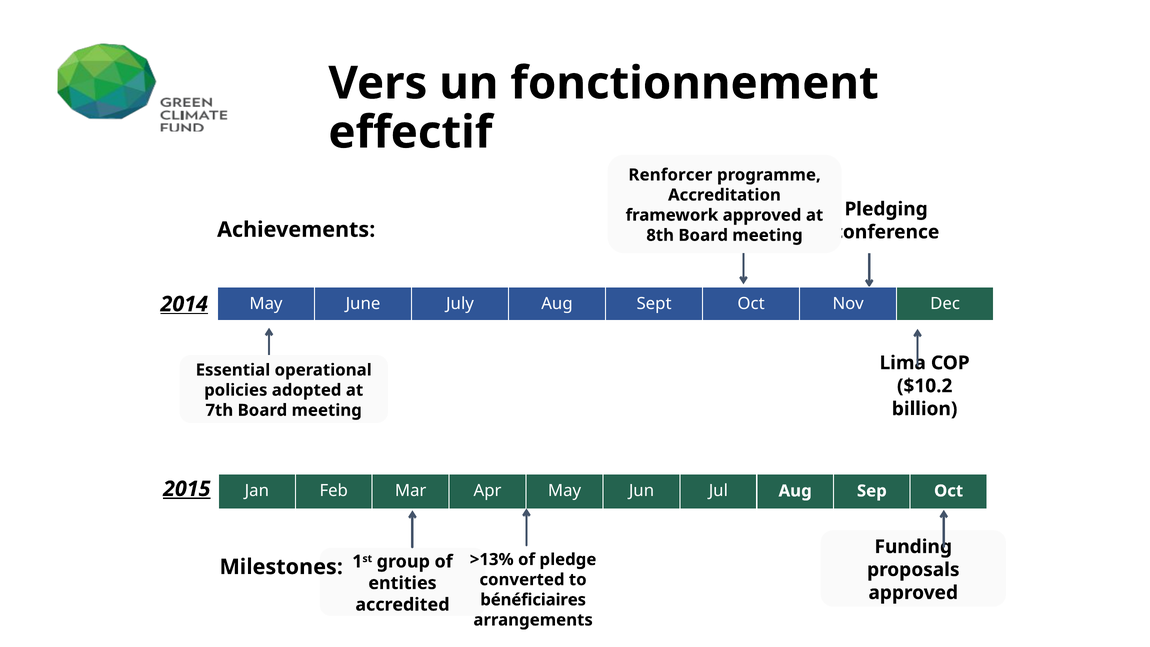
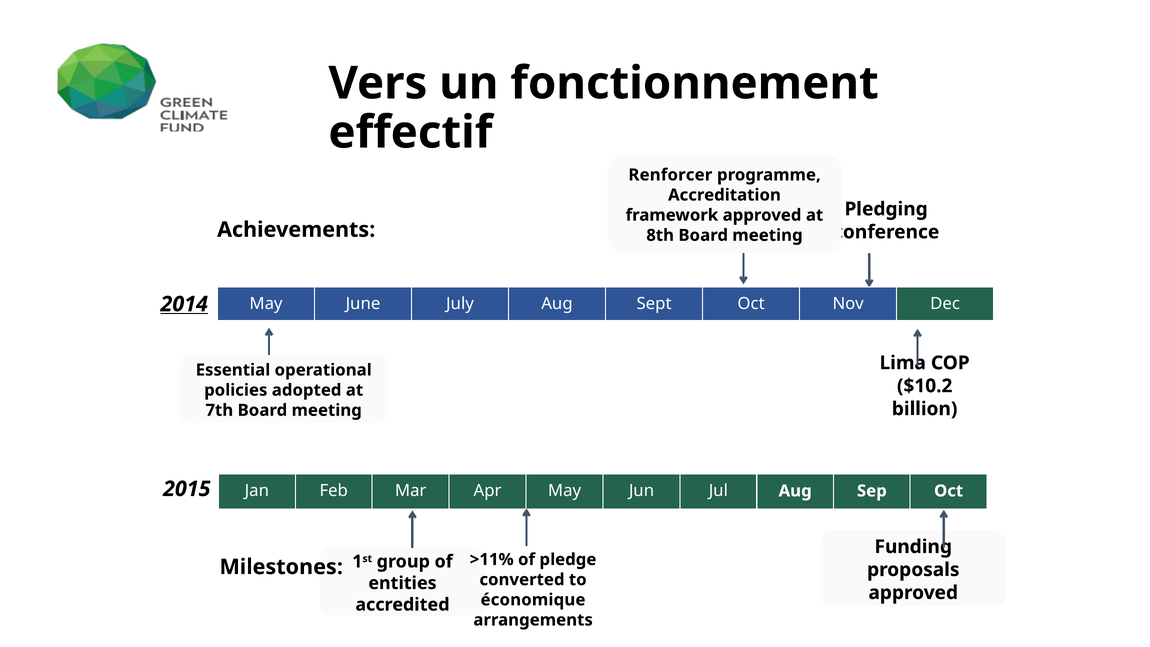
2015 underline: present -> none (187, 489)
>13%: >13% -> >11% (492, 559)
bénéficiaires: bénéficiaires -> économique (533, 600)
